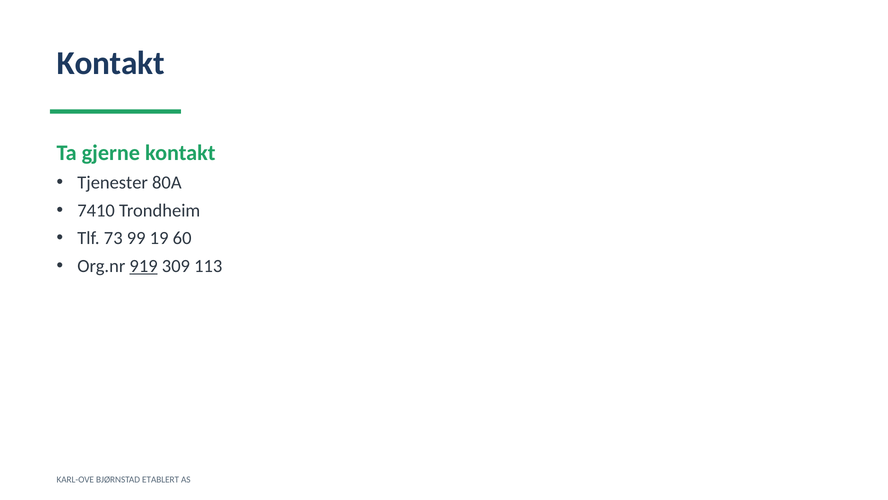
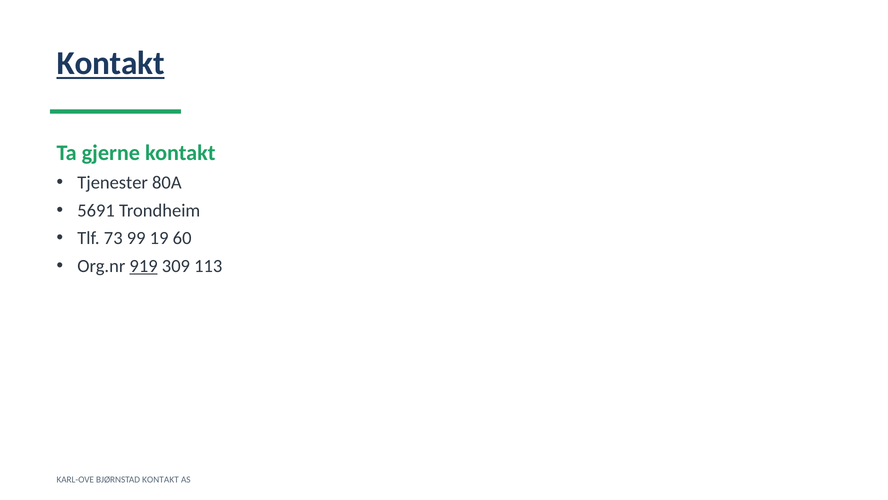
Kontakt underline: none -> present (111, 63)
7410: 7410 -> 5691 (96, 210)
BJØRNSTAD ETABLERT: ETABLERT -> KONTAKT (161, 479)
